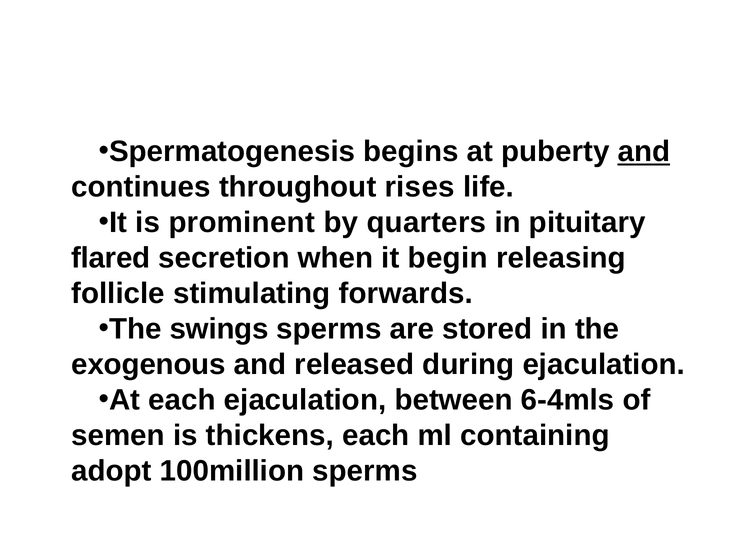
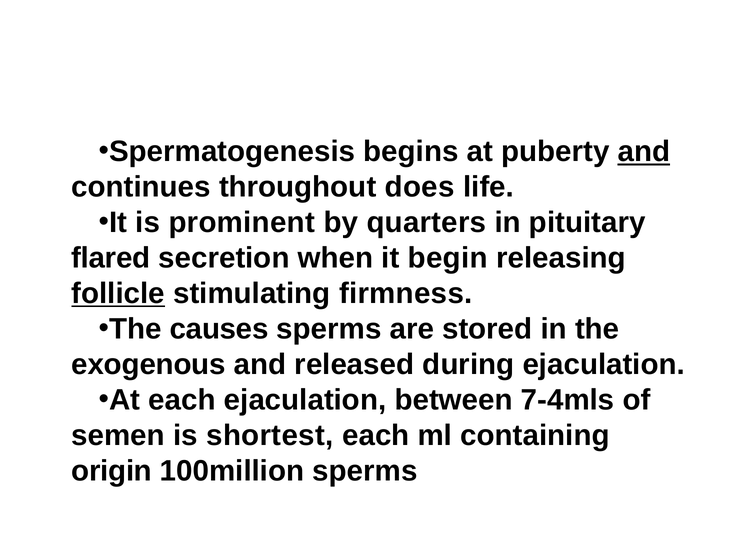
rises: rises -> does (420, 187)
follicle underline: none -> present (118, 293)
forwards: forwards -> firmness (406, 293)
swings: swings -> causes (219, 329)
6-4mls: 6-4mls -> 7-4mls (568, 400)
thickens: thickens -> shortest (270, 435)
adopt: adopt -> origin (112, 471)
